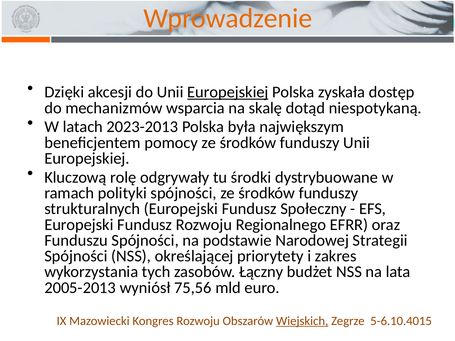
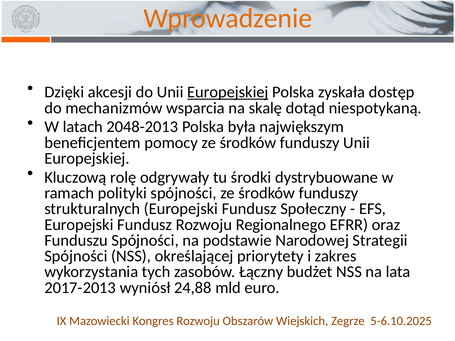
2023-2013: 2023-2013 -> 2048-2013 (142, 127)
2005-2013: 2005-2013 -> 2017-2013 (80, 288)
75,56: 75,56 -> 24,88 (193, 288)
Wiejskich underline: present -> none (302, 321)
5-6.10.4015: 5-6.10.4015 -> 5-6.10.2025 (401, 321)
